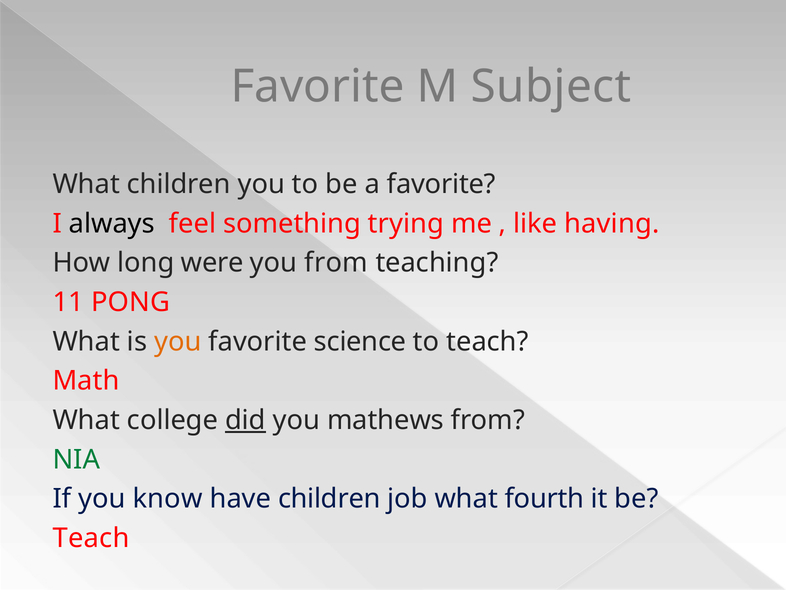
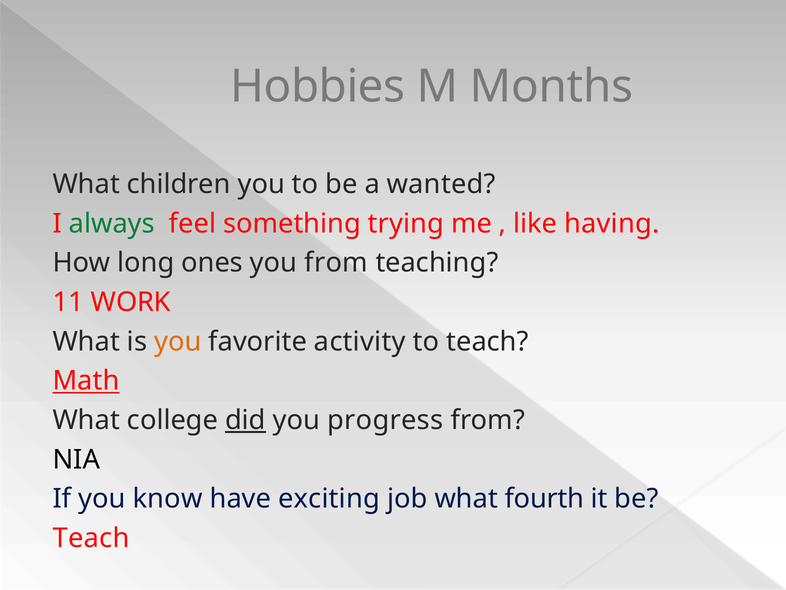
Favorite: Favorite -> Hobbies (318, 86)
Subject: Subject -> Months (552, 86)
a favorite: favorite -> wanted (441, 184)
always colour: black -> green (112, 223)
were: were -> ones (212, 263)
PONG: PONG -> WORK (131, 302)
science: science -> activity (360, 341)
Math underline: none -> present (86, 381)
mathews: mathews -> progress (385, 420)
NIA colour: green -> black (76, 459)
have children: children -> exciting (329, 498)
